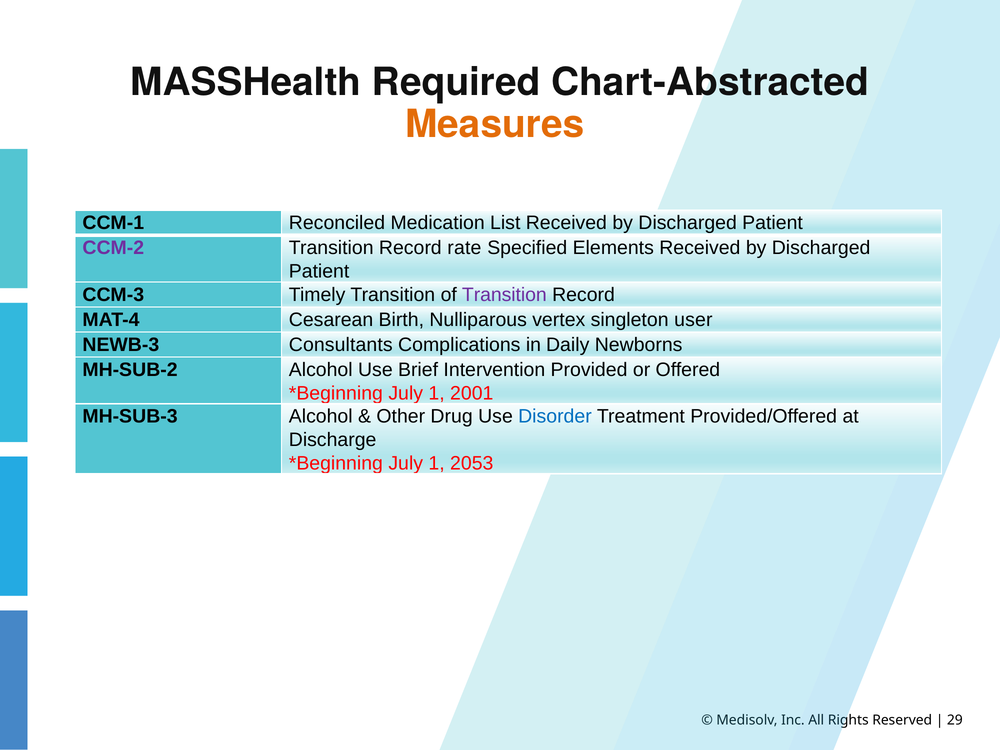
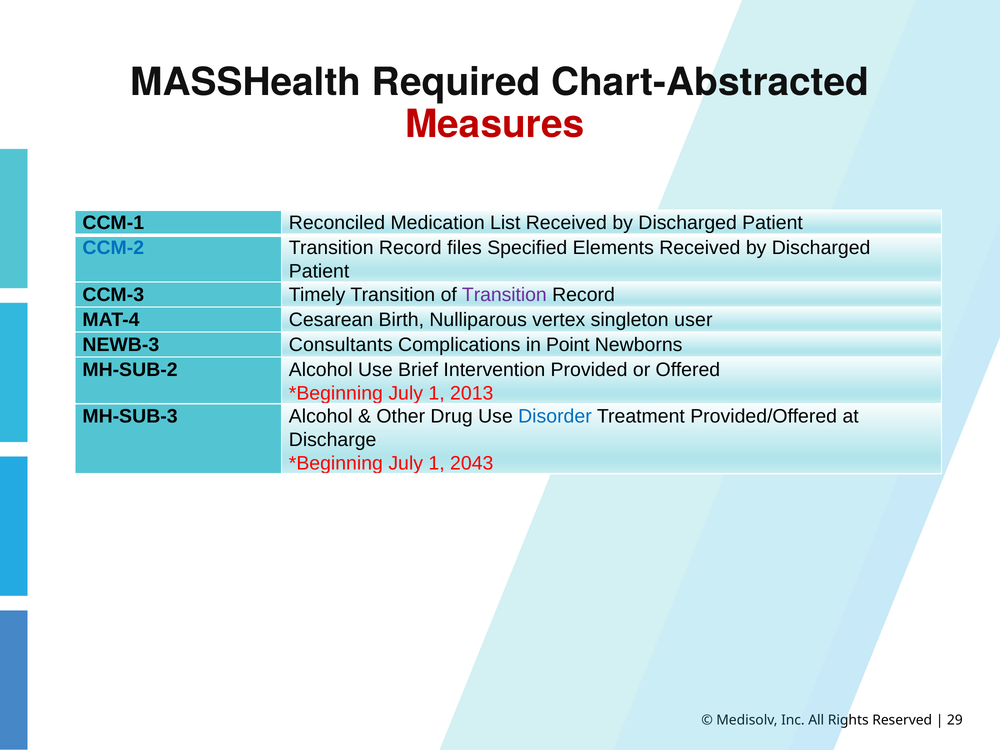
Measures colour: orange -> red (495, 125)
CCM-2 colour: purple -> blue (113, 248)
rate: rate -> files (464, 248)
Daily: Daily -> Point (568, 345)
2001: 2001 -> 2013 (472, 393)
2053: 2053 -> 2043 (472, 463)
